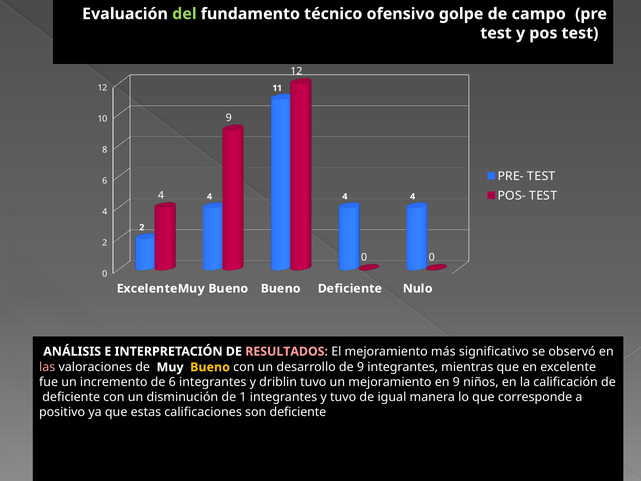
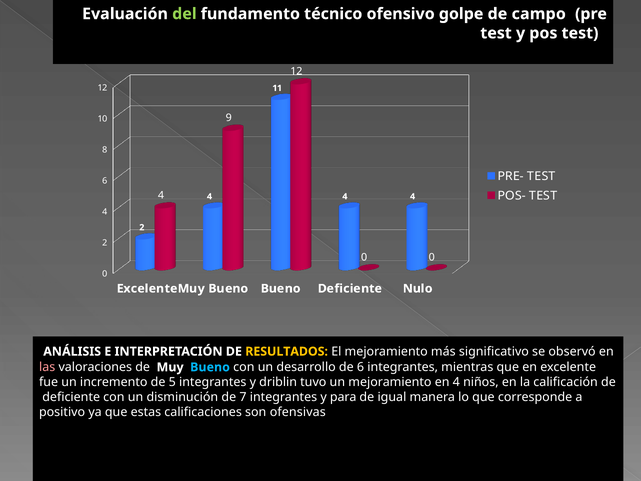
RESULTADOS colour: pink -> yellow (287, 351)
Bueno colour: yellow -> light blue (210, 367)
de 9: 9 -> 6 (360, 367)
de 6: 6 -> 5 (172, 382)
en 9: 9 -> 4 (456, 382)
1: 1 -> 7 (243, 397)
y tuvo: tuvo -> para (343, 397)
son deficiente: deficiente -> ofensivas (298, 412)
